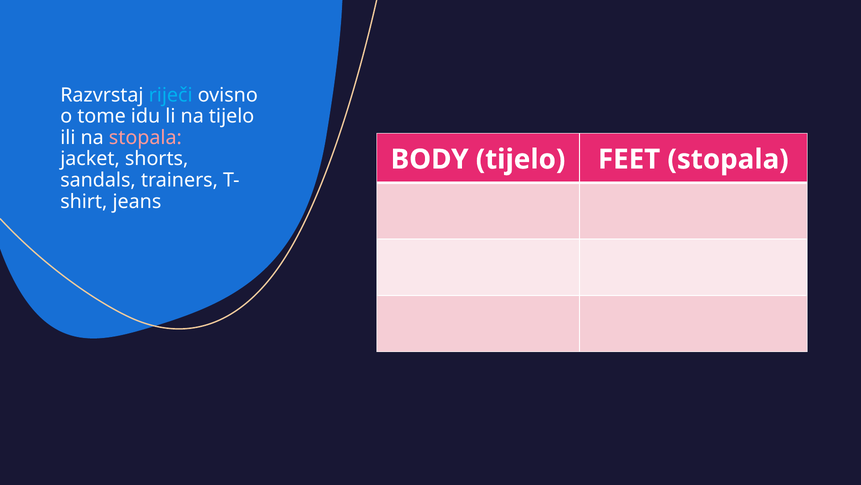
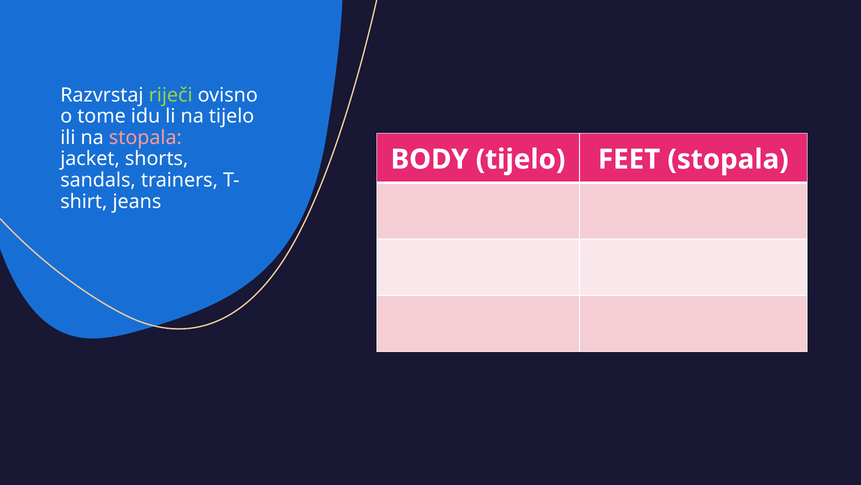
riječi colour: light blue -> light green (171, 95)
